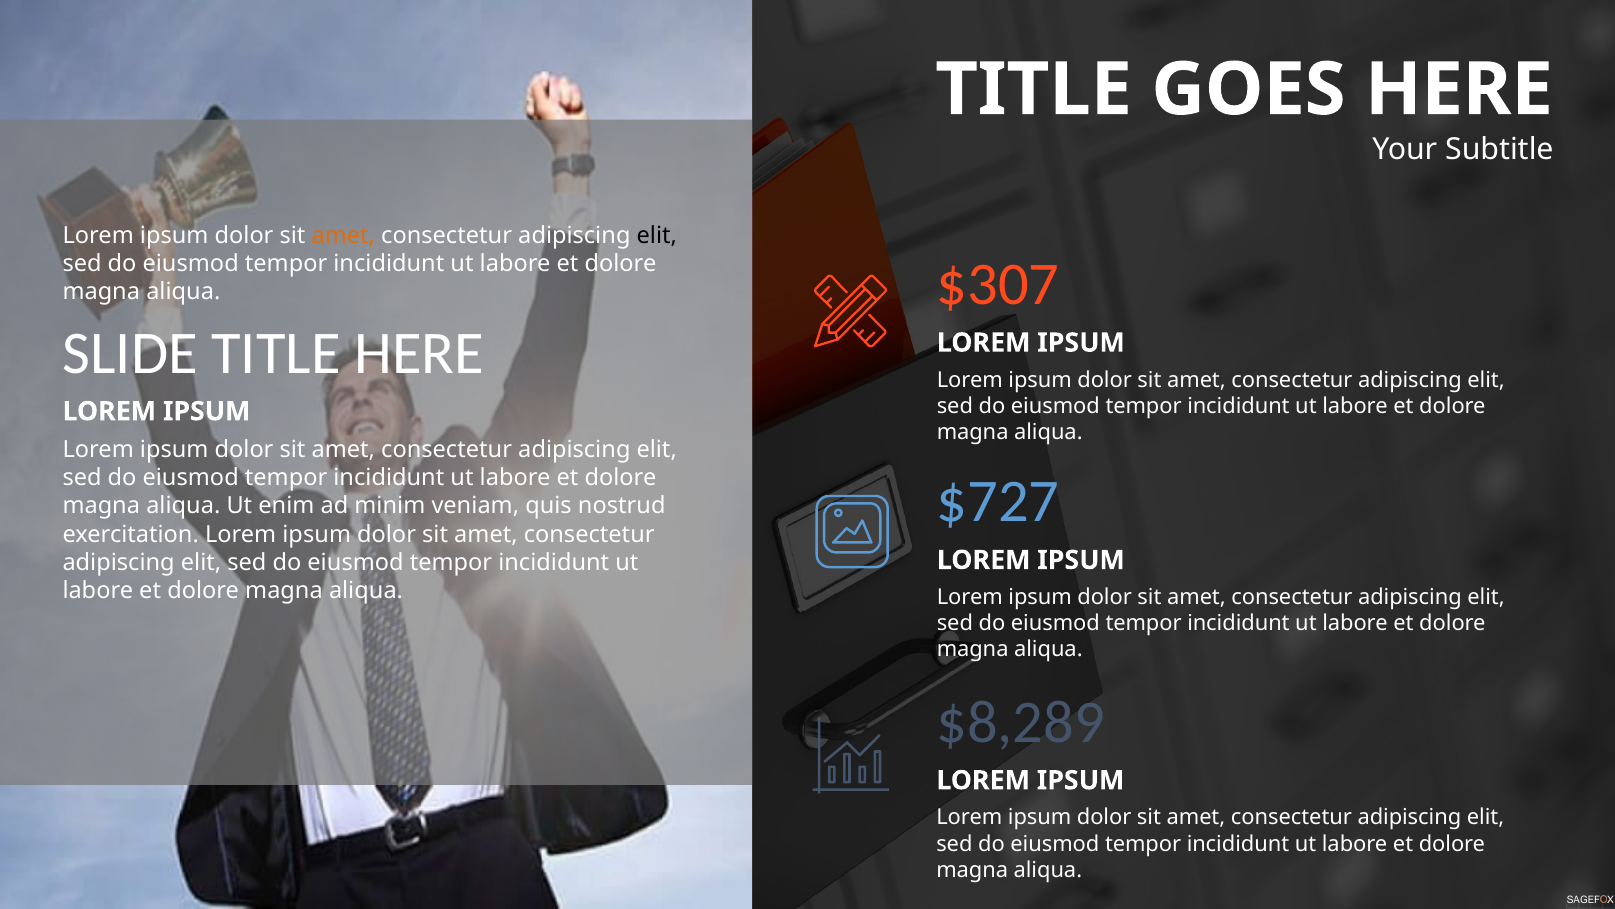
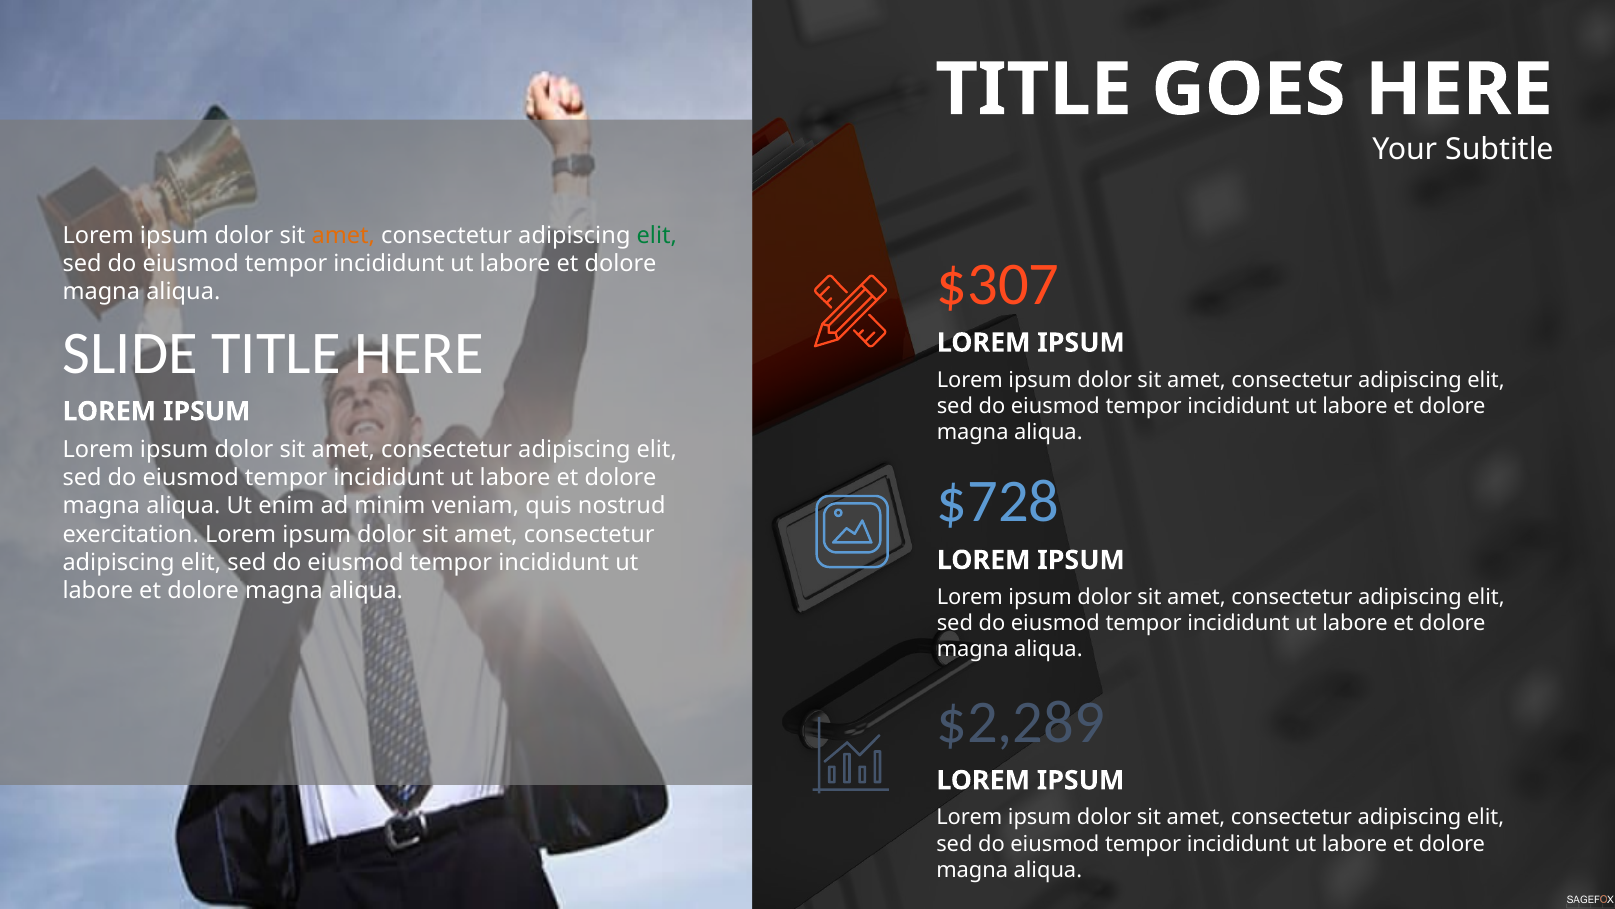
elit colour: black -> green (657, 235)
$727: $727 -> $728 (998, 502)
$8,289: $8,289 -> $2,289 (1021, 722)
